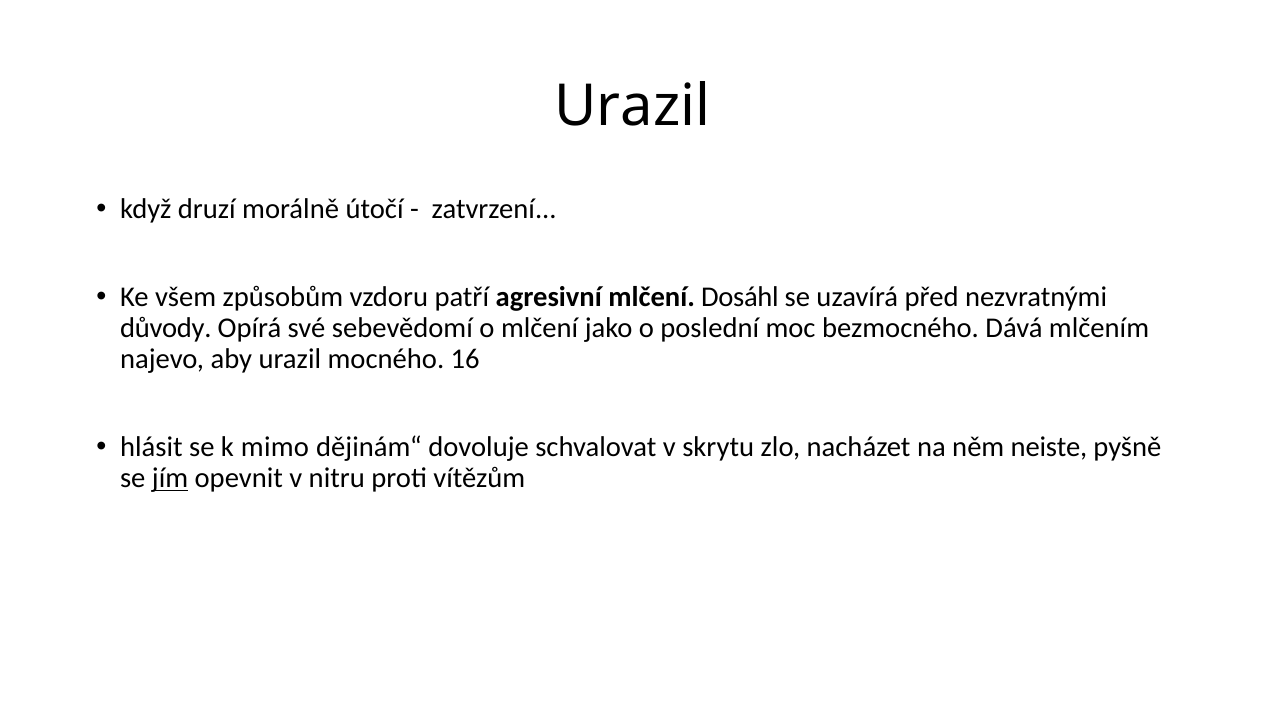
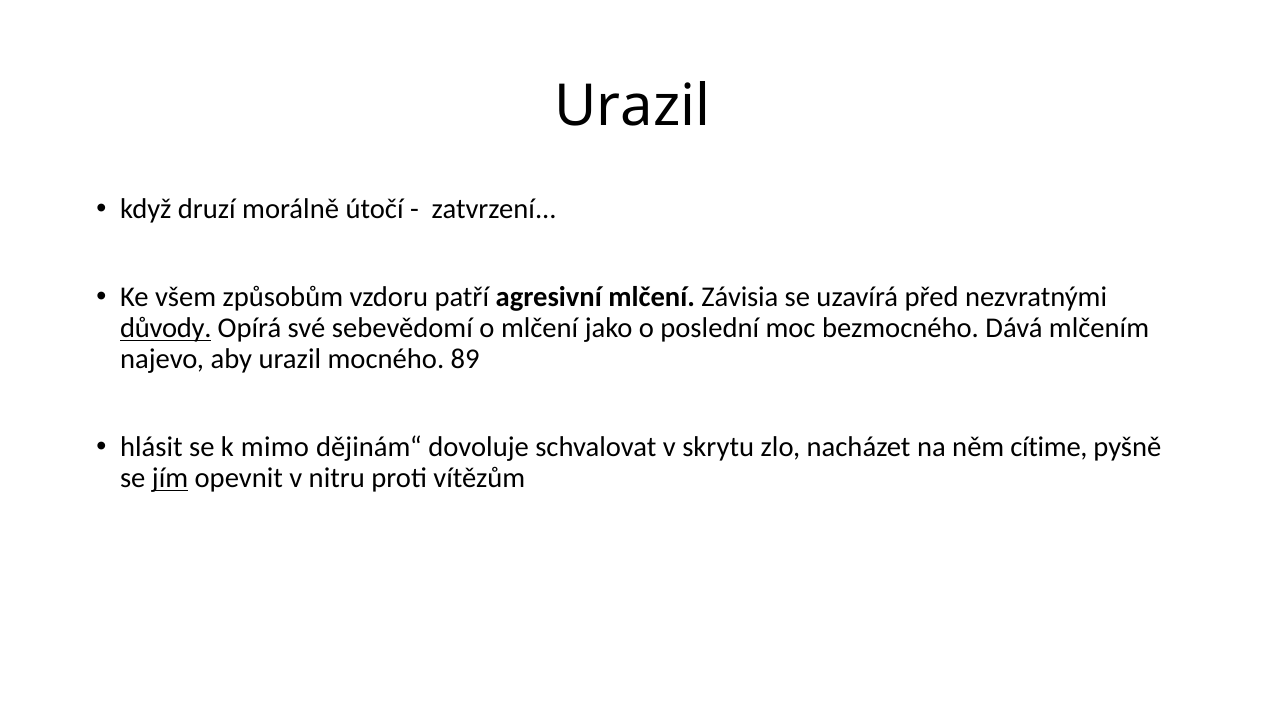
Dosáhl: Dosáhl -> Závisia (740, 298)
důvody underline: none -> present (166, 329)
16: 16 -> 89 (465, 360)
neiste: neiste -> cítime (1049, 448)
